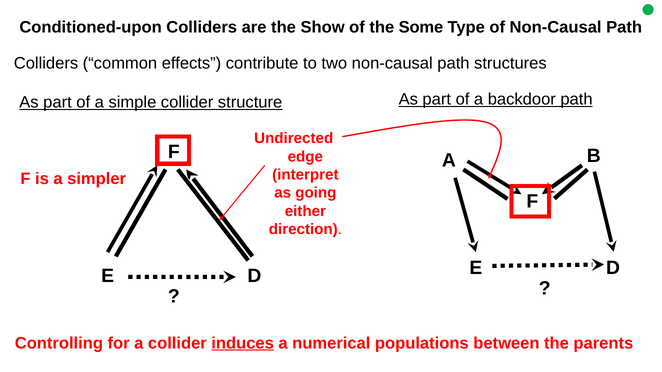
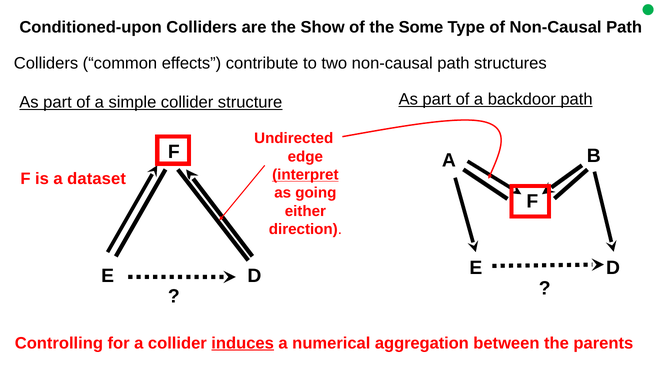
interpret underline: none -> present (305, 175)
simpler: simpler -> dataset (97, 179)
populations: populations -> aggregation (422, 343)
